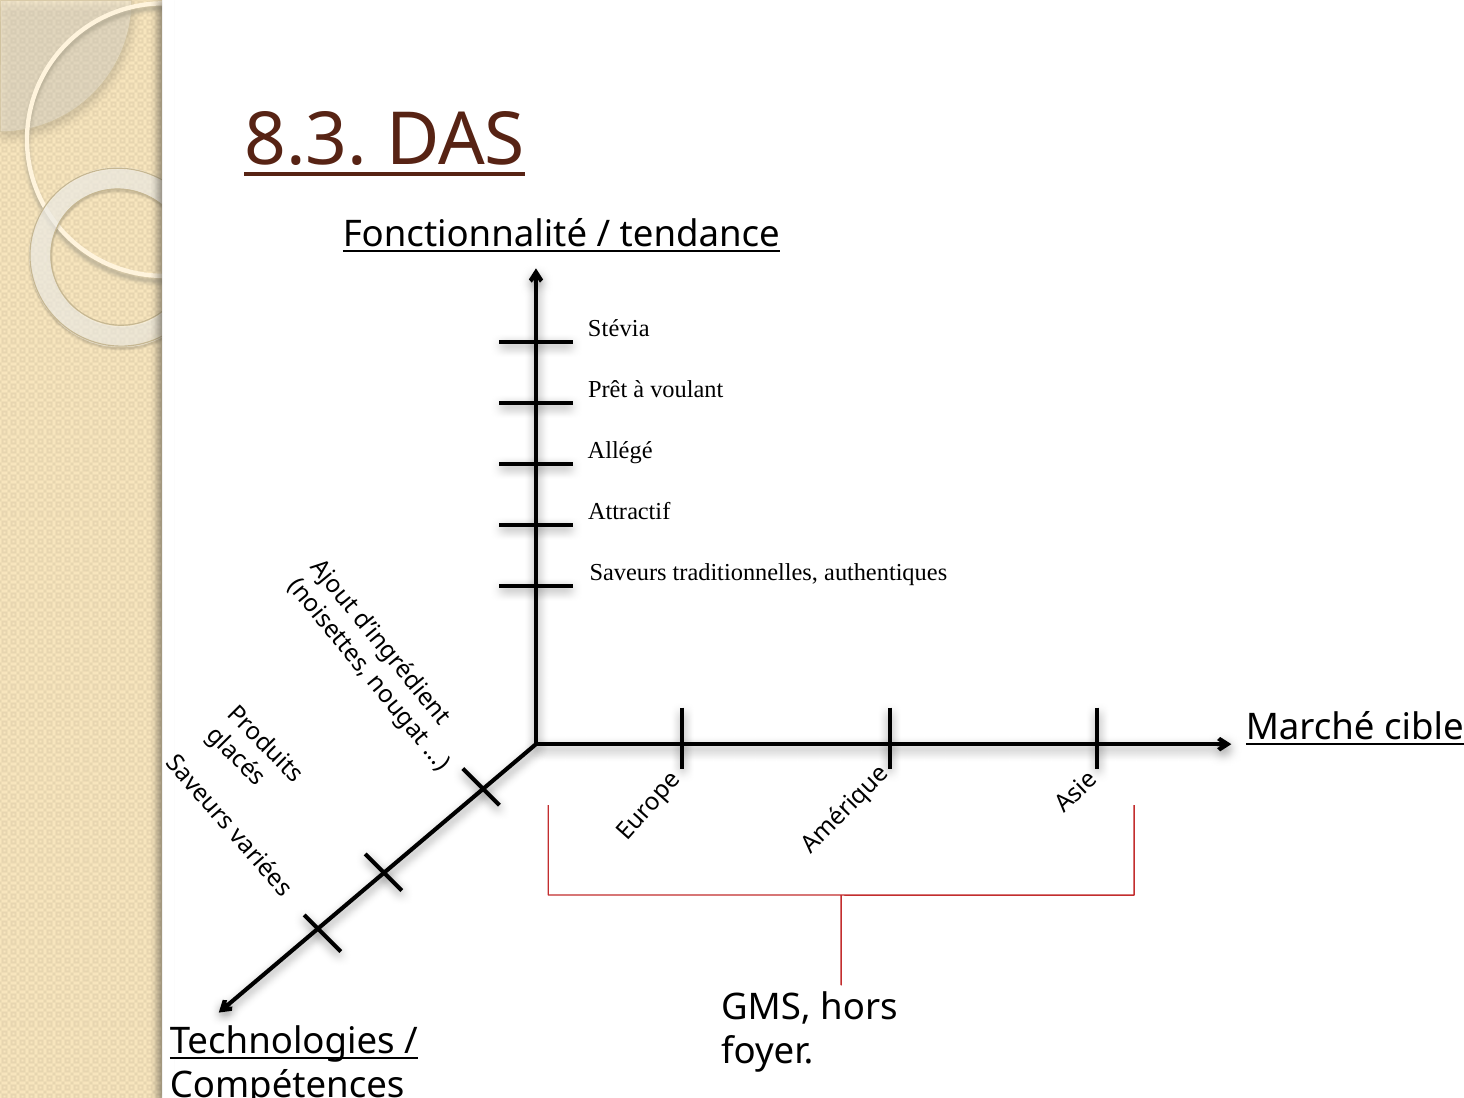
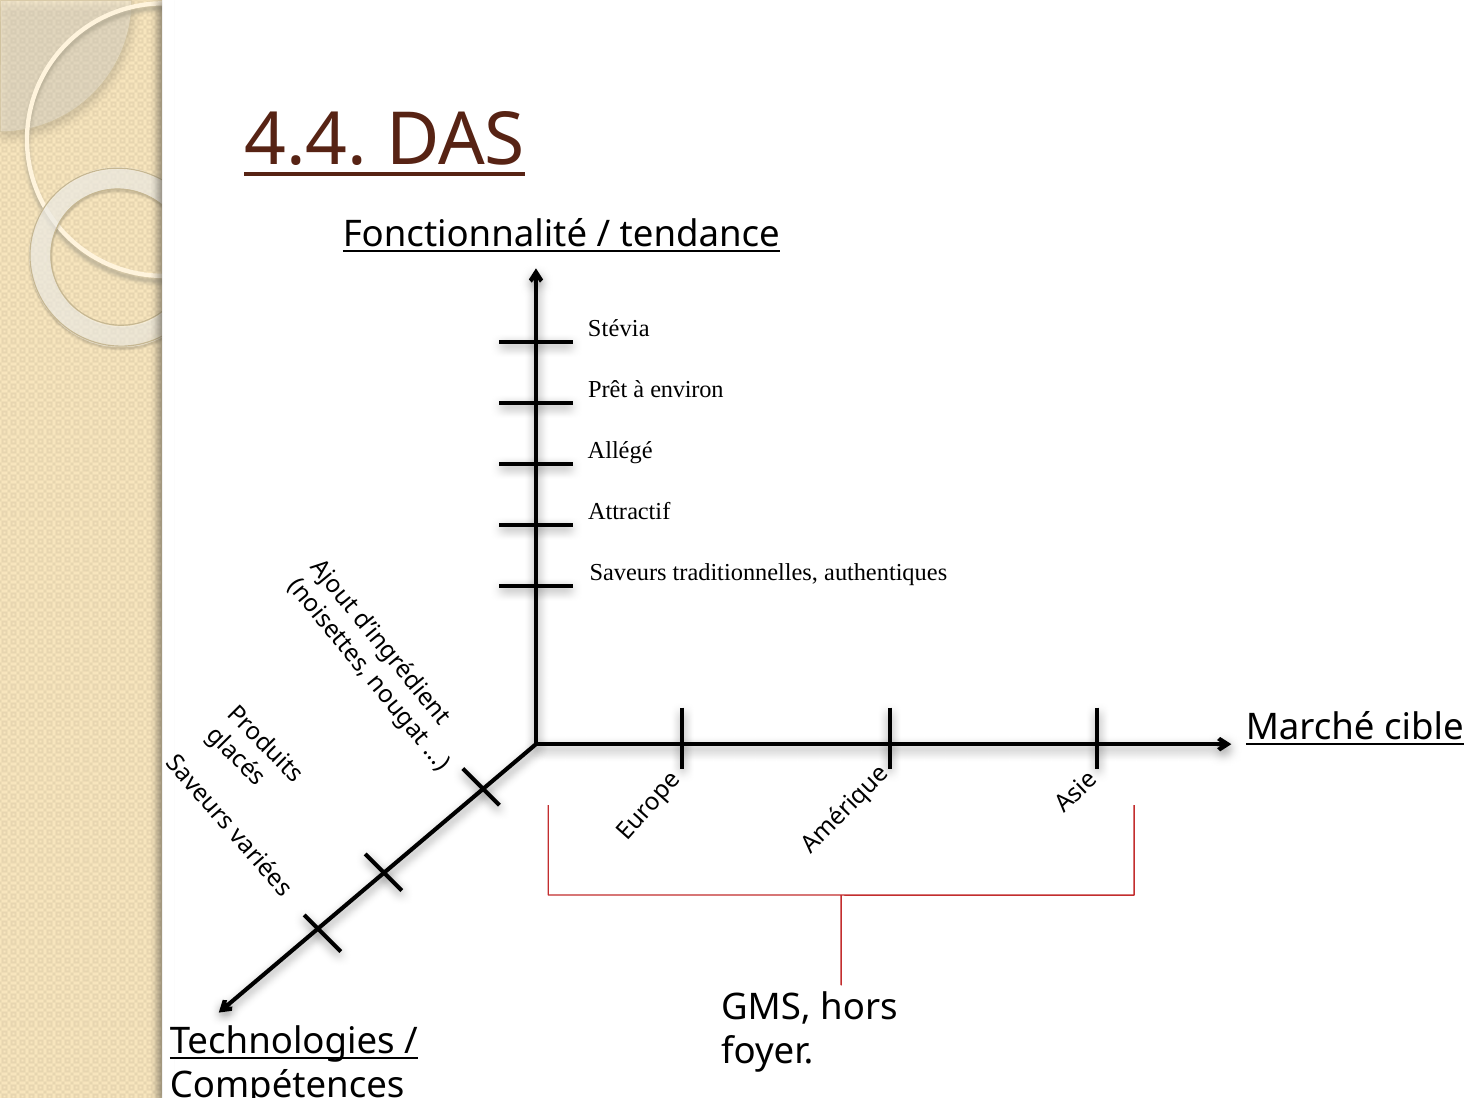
8.3: 8.3 -> 4.4 (306, 141)
voulant: voulant -> environ (687, 389)
